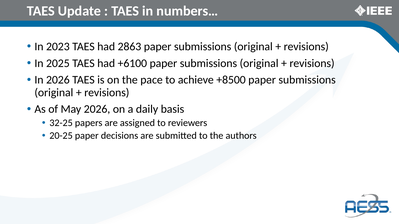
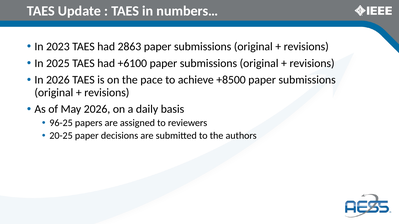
32-25: 32-25 -> 96-25 (61, 123)
